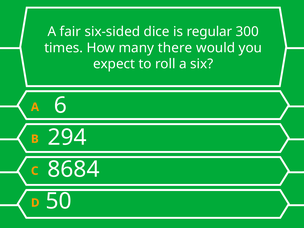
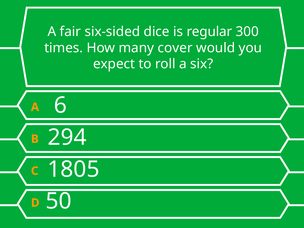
there: there -> cover (175, 48)
8684: 8684 -> 1805 (73, 169)
